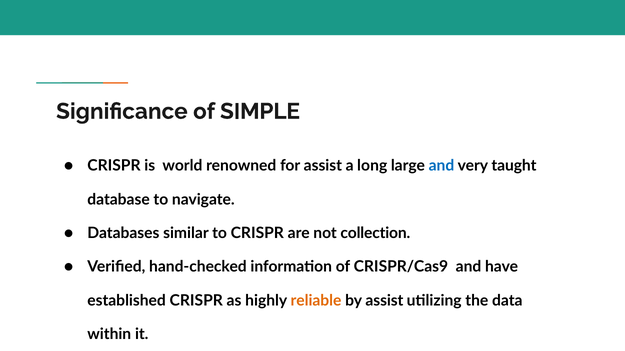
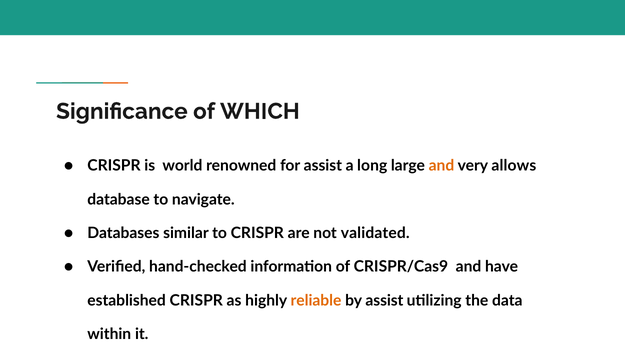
SIMPLE: SIMPLE -> WHICH (260, 112)
and colour: blue -> orange (441, 166)
taught: taught -> allows (514, 166)
collection: collection -> validated (375, 234)
